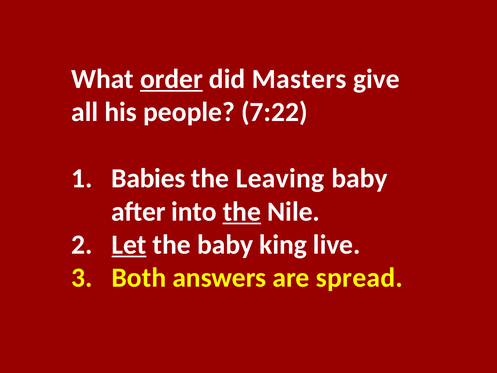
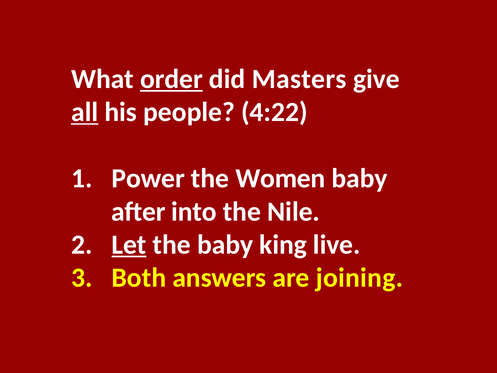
all underline: none -> present (85, 112)
7:22: 7:22 -> 4:22 (274, 112)
Babies: Babies -> Power (148, 178)
Leaving: Leaving -> Women (280, 178)
the underline: present -> none (242, 211)
spread: spread -> joining (359, 278)
